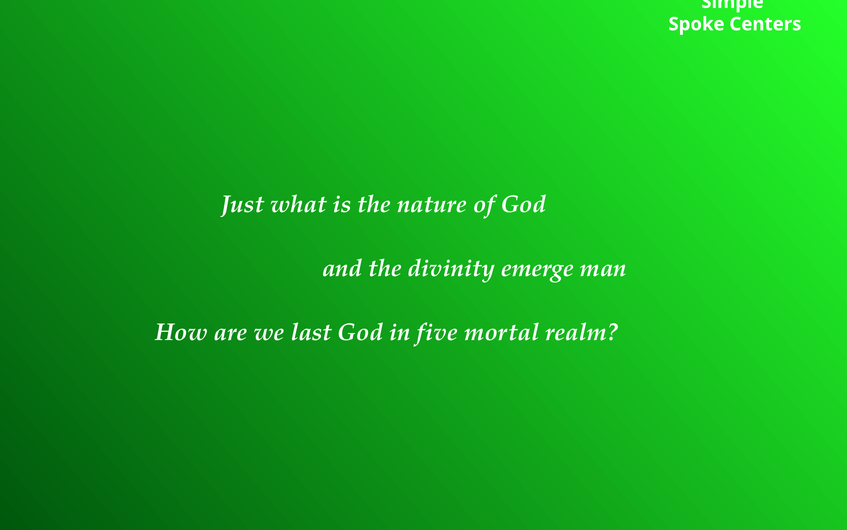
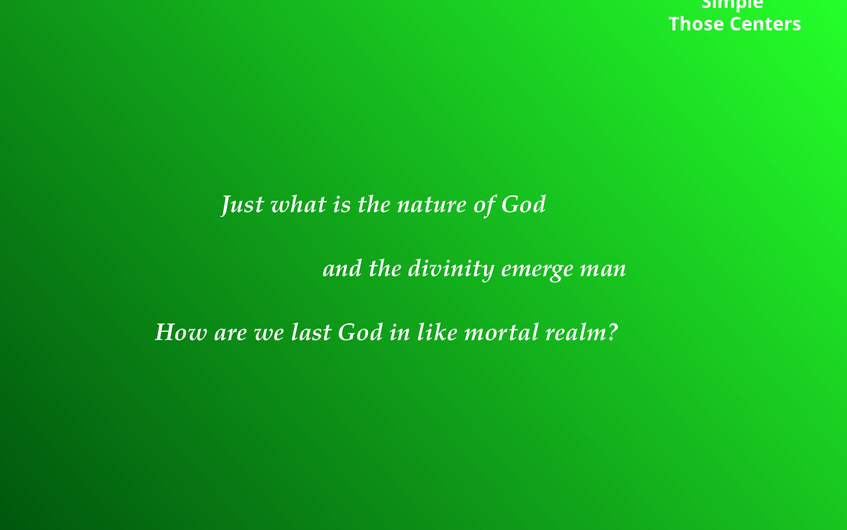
Spoke: Spoke -> Those (696, 24)
five: five -> like (437, 332)
